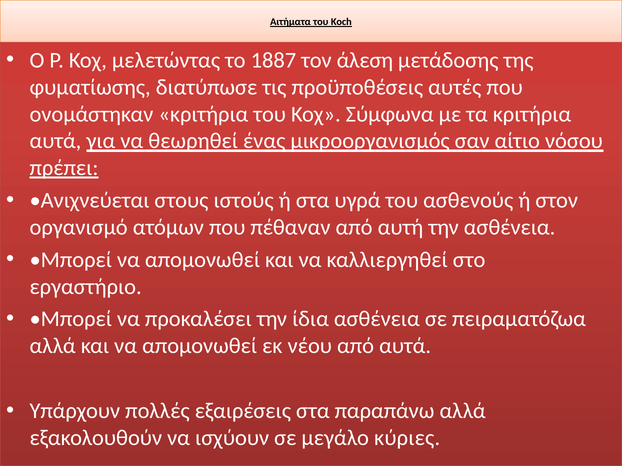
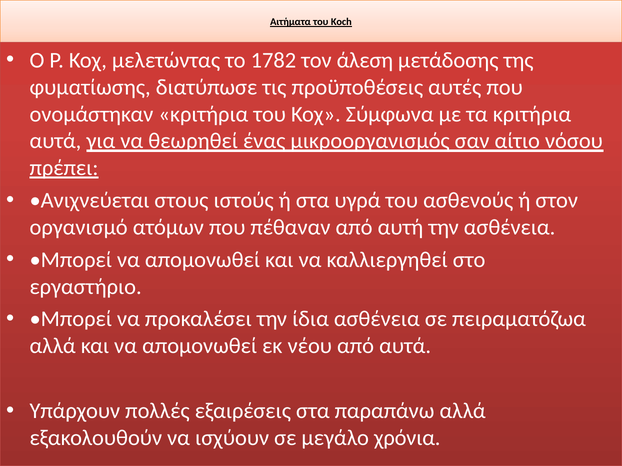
1887: 1887 -> 1782 (273, 60)
κύριες: κύριες -> χρόνια (407, 438)
